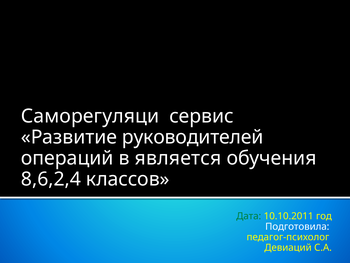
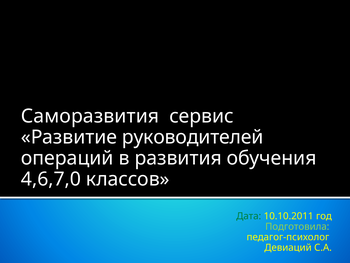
Саморегуляци: Саморегуляци -> Саморазвития (90, 116)
является: является -> развития (178, 158)
8,6,2,4: 8,6,2,4 -> 4,6,7,0 (51, 179)
Подготовила colour: white -> light green (297, 226)
